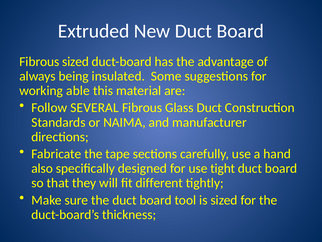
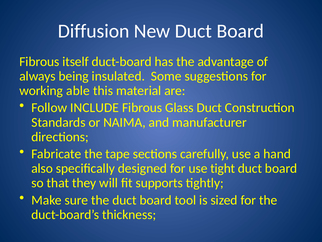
Extruded: Extruded -> Diffusion (94, 31)
Fibrous sized: sized -> itself (76, 62)
SEVERAL: SEVERAL -> INCLUDE (95, 108)
different: different -> supports (159, 183)
